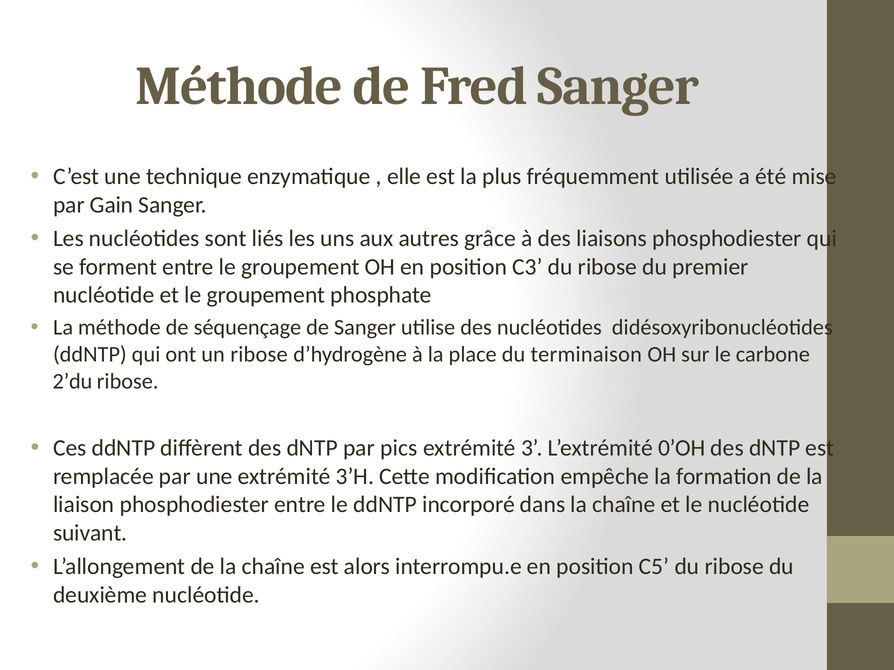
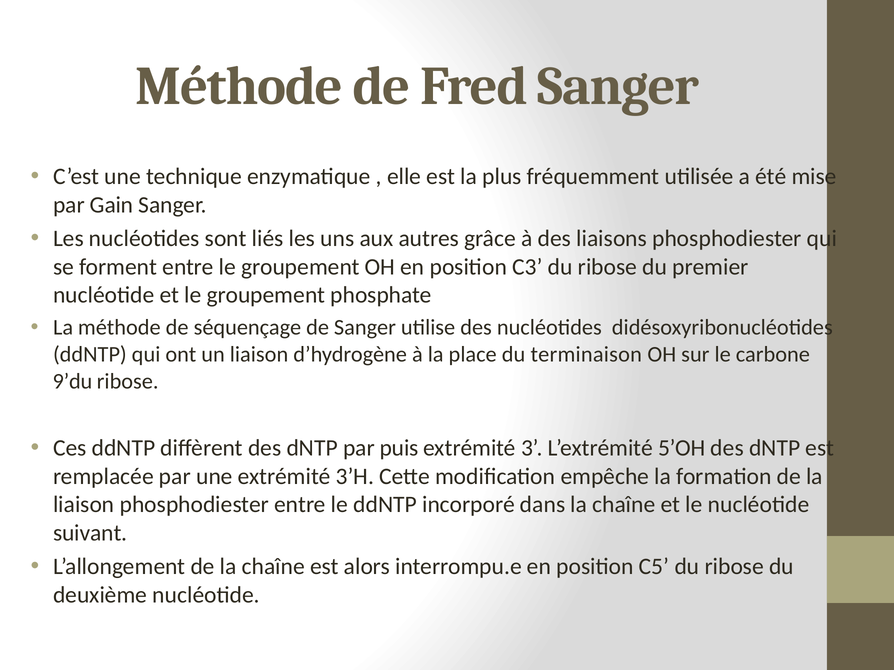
un ribose: ribose -> liaison (259, 355)
2’du: 2’du -> 9’du (72, 381)
pics: pics -> puis (399, 448)
0’OH: 0’OH -> 5’OH (682, 448)
